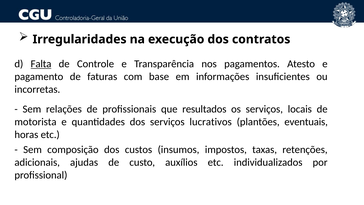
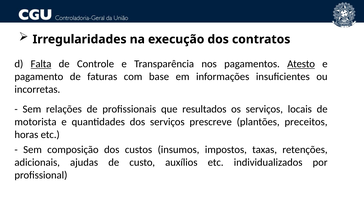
Atesto underline: none -> present (301, 64)
lucrativos: lucrativos -> prescreve (211, 122)
eventuais: eventuais -> preceitos (306, 122)
